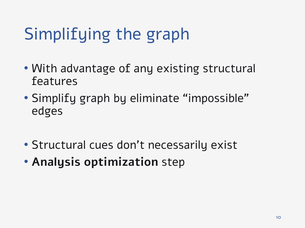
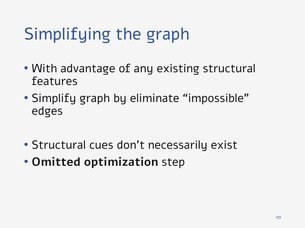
Analysis: Analysis -> Omitted (56, 162)
